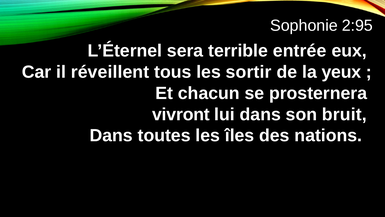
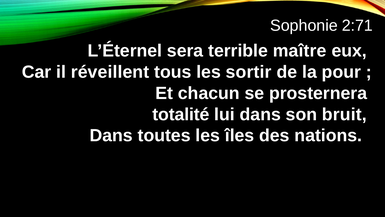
2:95: 2:95 -> 2:71 (357, 26)
entrée: entrée -> maître (300, 51)
yeux: yeux -> pour (341, 72)
vivront: vivront -> totalité (181, 114)
